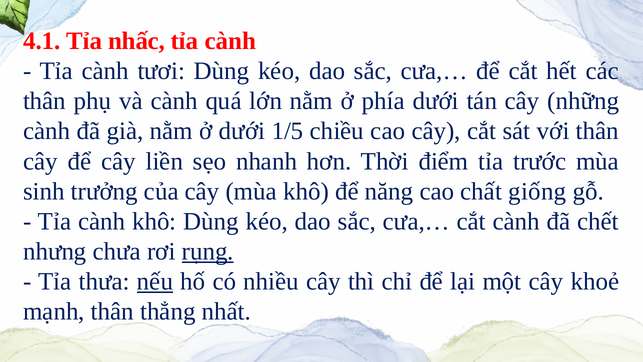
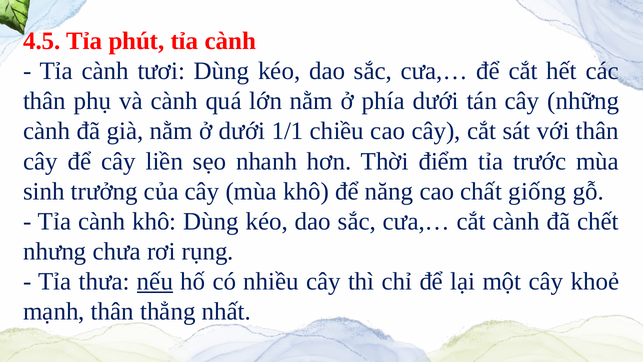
4.1: 4.1 -> 4.5 (42, 41)
nhấc: nhấc -> phút (136, 41)
1/5: 1/5 -> 1/1 (288, 131)
rụng underline: present -> none (208, 251)
